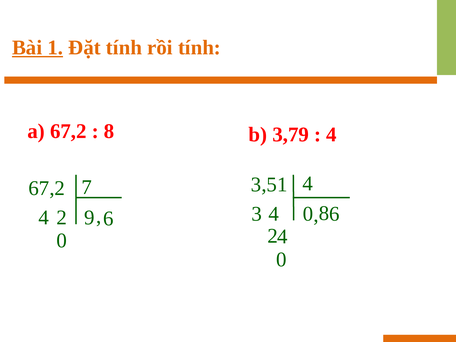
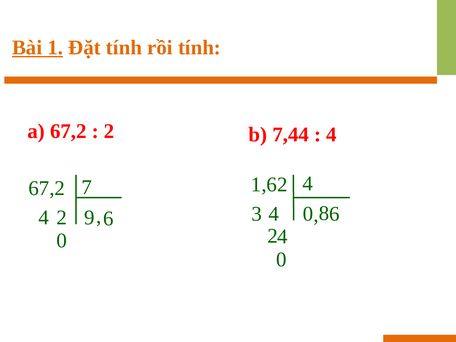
8: 8 -> 2 (109, 131)
3,79: 3,79 -> 7,44 (291, 135)
3,51: 3,51 -> 1,62 (269, 185)
